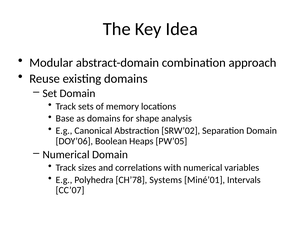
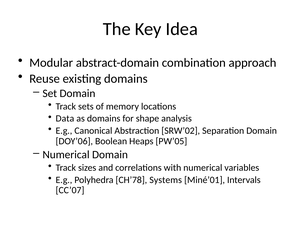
Base: Base -> Data (65, 118)
